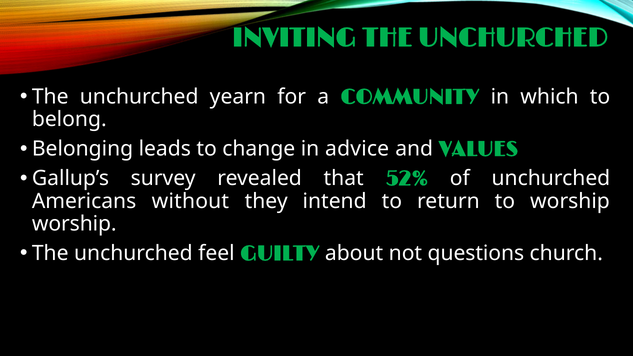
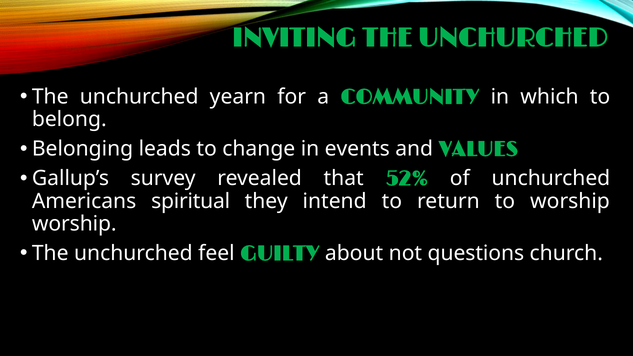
advice: advice -> events (357, 149)
without: without -> spiritual (191, 201)
